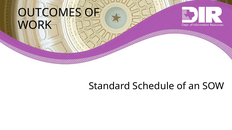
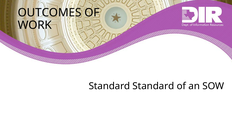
Standard Schedule: Schedule -> Standard (153, 86)
